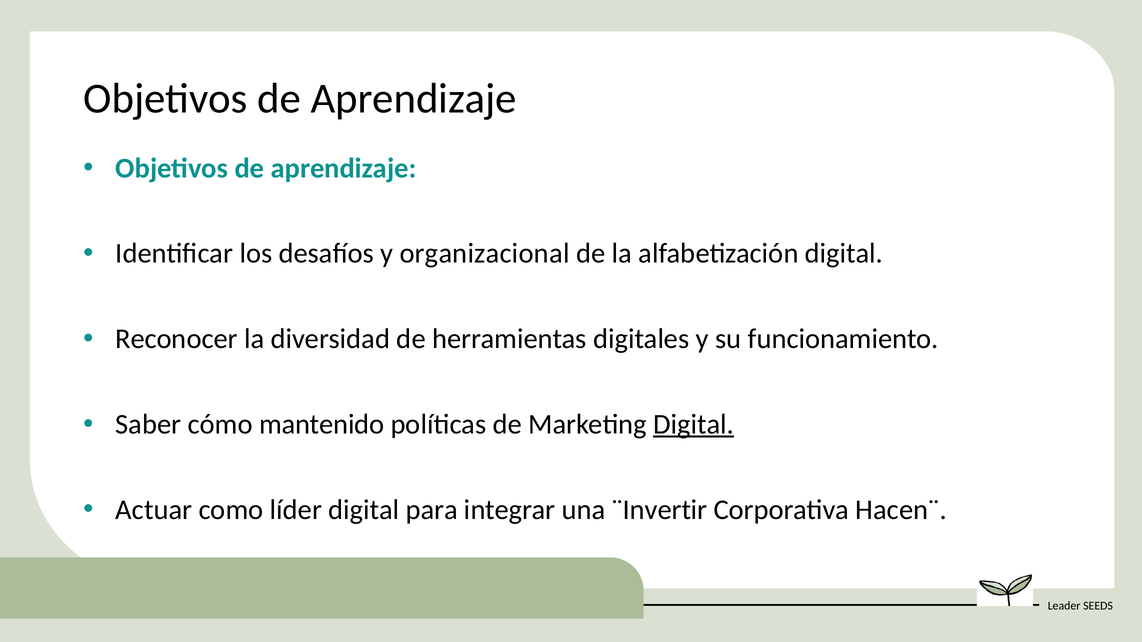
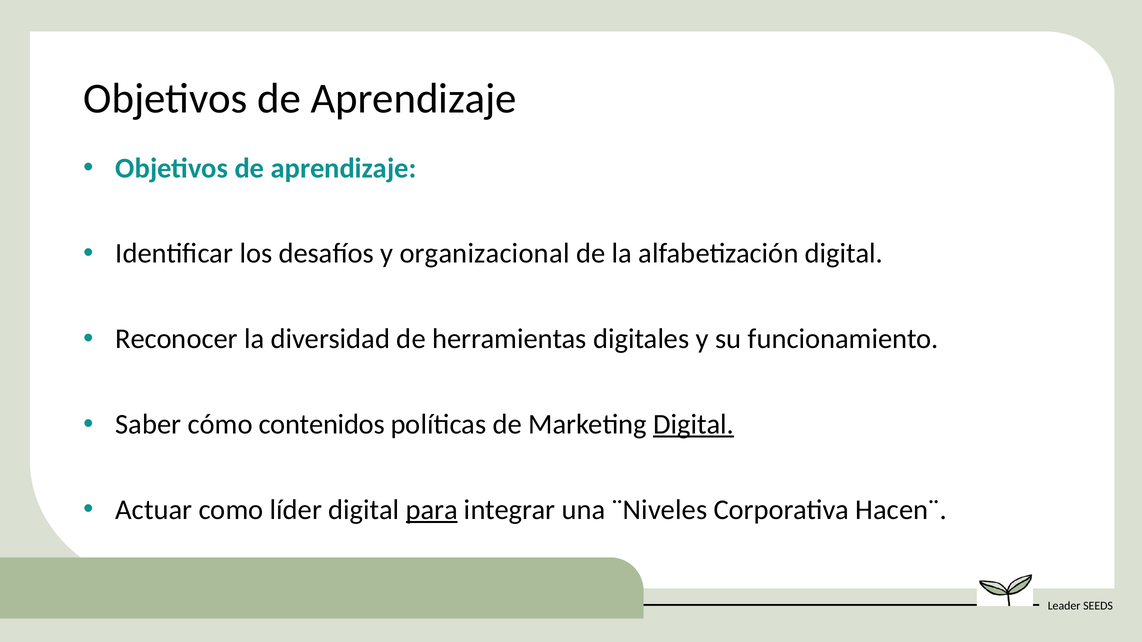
mantenido: mantenido -> contenidos (322, 425)
para underline: none -> present (432, 510)
¨Invertir: ¨Invertir -> ¨Niveles (659, 510)
